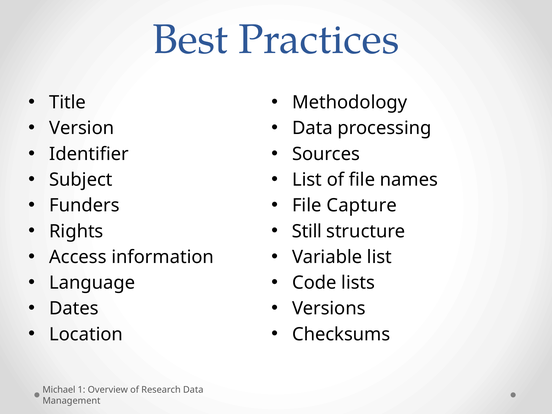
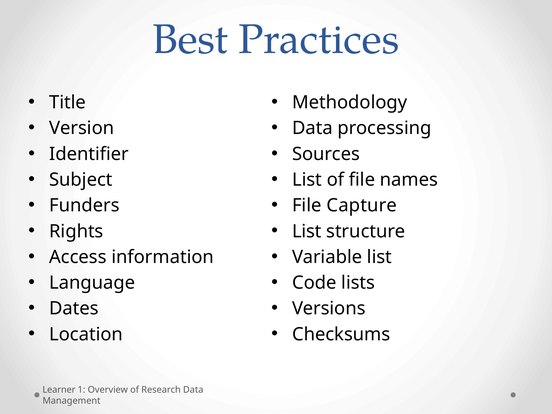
Still: Still -> List (307, 231)
Michael: Michael -> Learner (59, 390)
